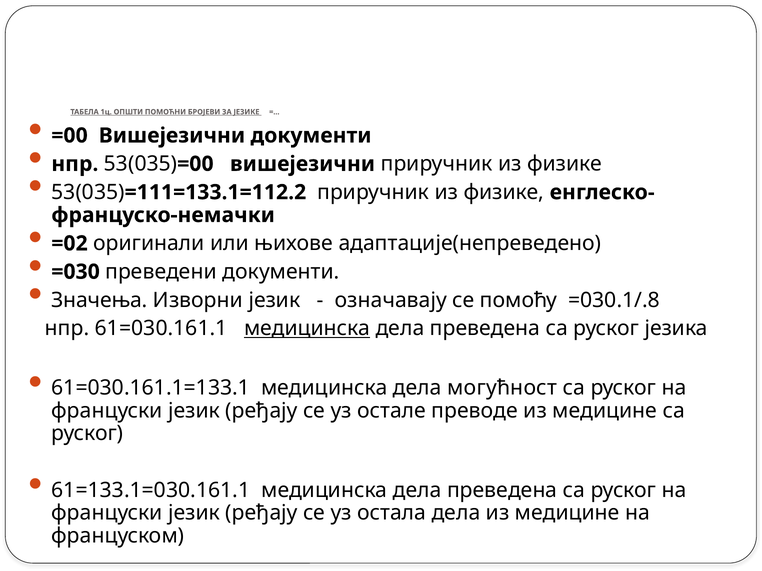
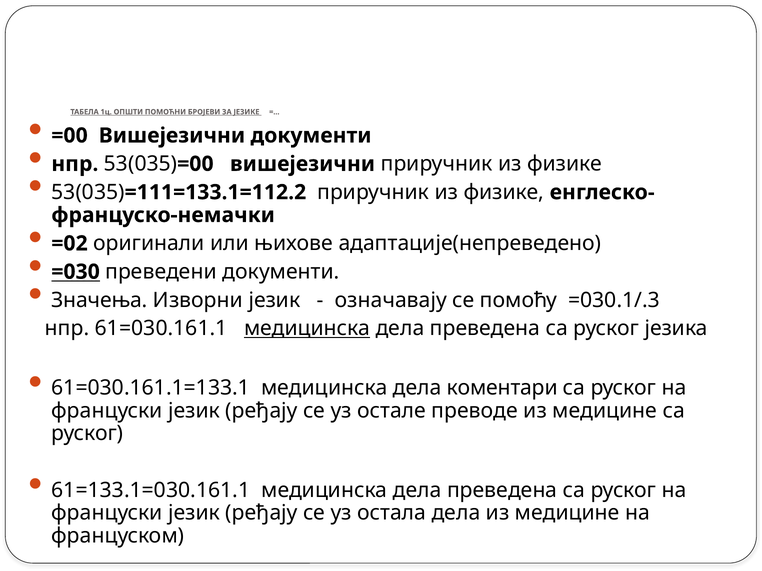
=030 underline: none -> present (76, 272)
=030.1/.8: =030.1/.8 -> =030.1/.3 (614, 300)
могућност: могућност -> коментари (502, 388)
